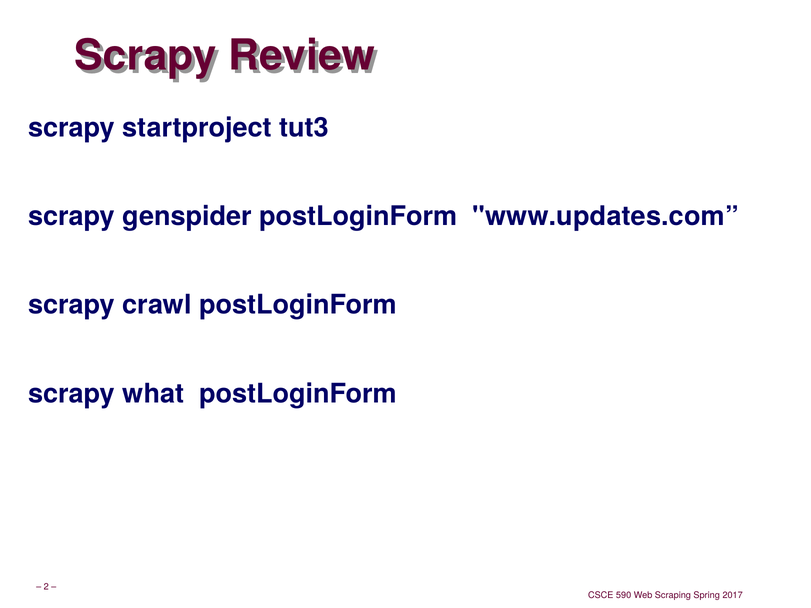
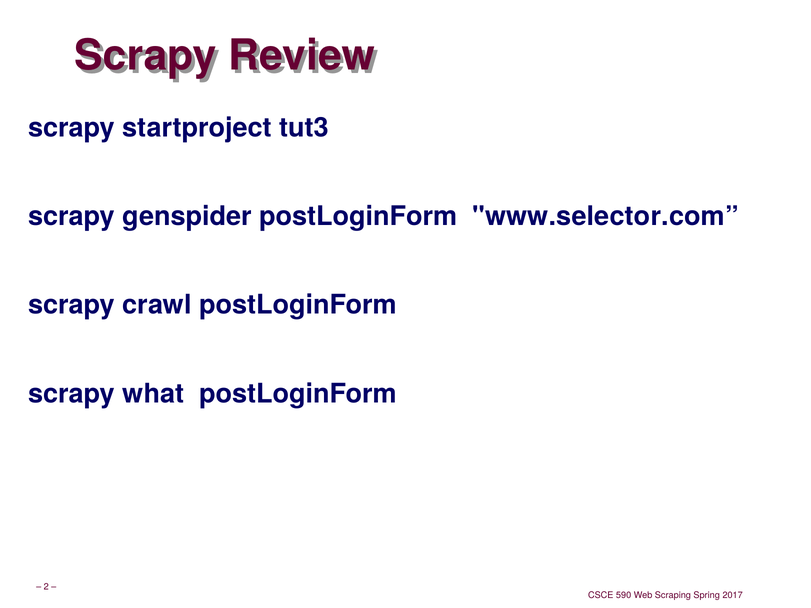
www.updates.com: www.updates.com -> www.selector.com (605, 217)
